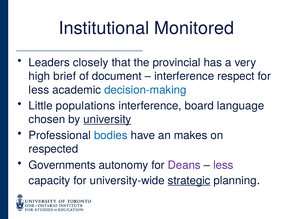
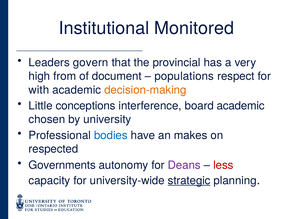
closely: closely -> govern (91, 63)
brief: brief -> from (65, 77)
interference: interference -> populations (184, 77)
less: less -> with (39, 90)
decision-making colour: blue -> orange (145, 90)
populations: populations -> conceptions (86, 106)
board language: language -> academic (241, 106)
university underline: present -> none (107, 120)
less colour: purple -> red (223, 166)
